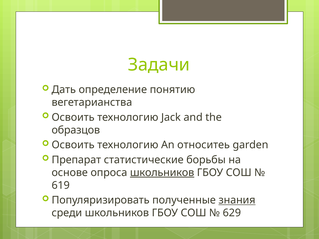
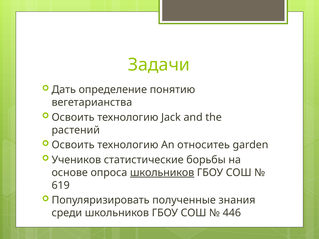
образцов: образцов -> растений (76, 130)
Препарат: Препарат -> Учеников (76, 160)
знания underline: present -> none (237, 200)
629: 629 -> 446 (232, 213)
